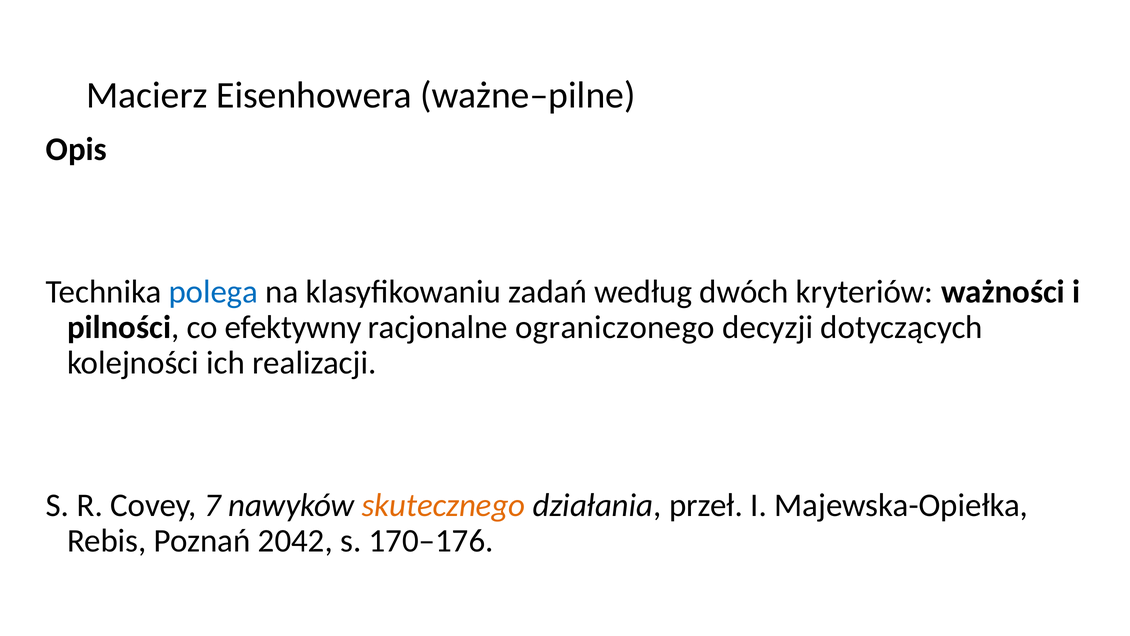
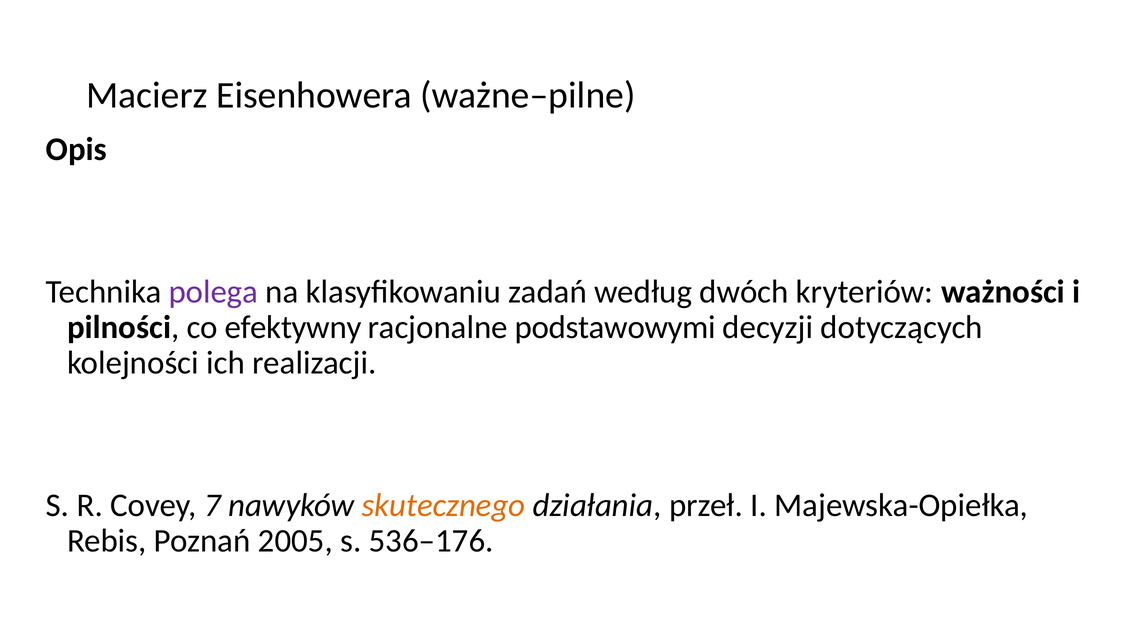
polega colour: blue -> purple (213, 292)
ograniczonego: ograniczonego -> podstawowymi (615, 327)
2042: 2042 -> 2005 (295, 541)
170–176: 170–176 -> 536–176 (431, 541)
